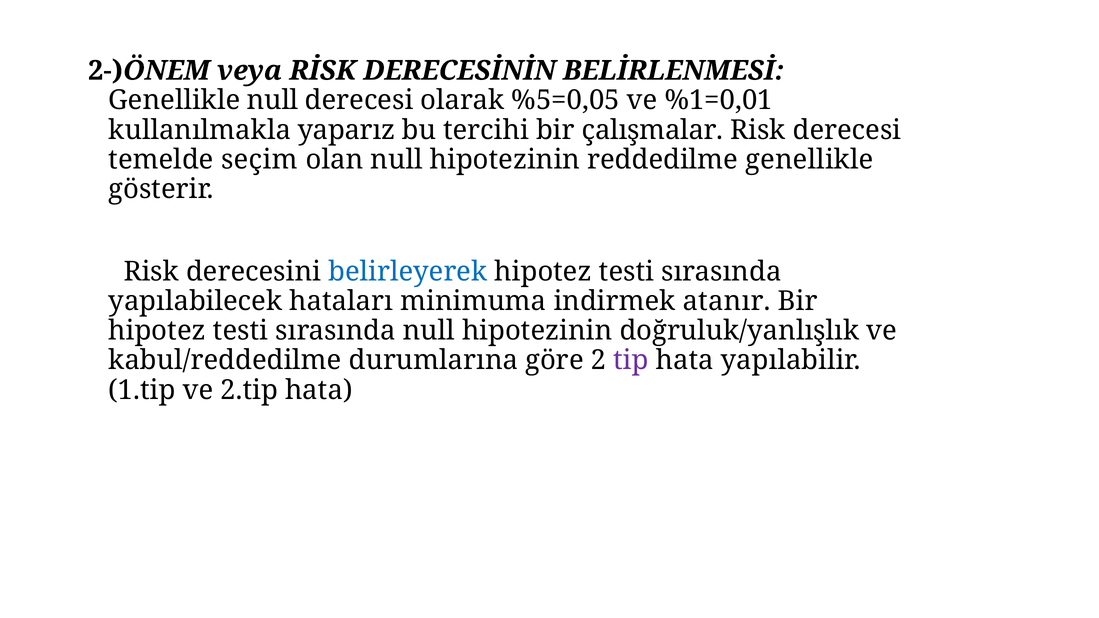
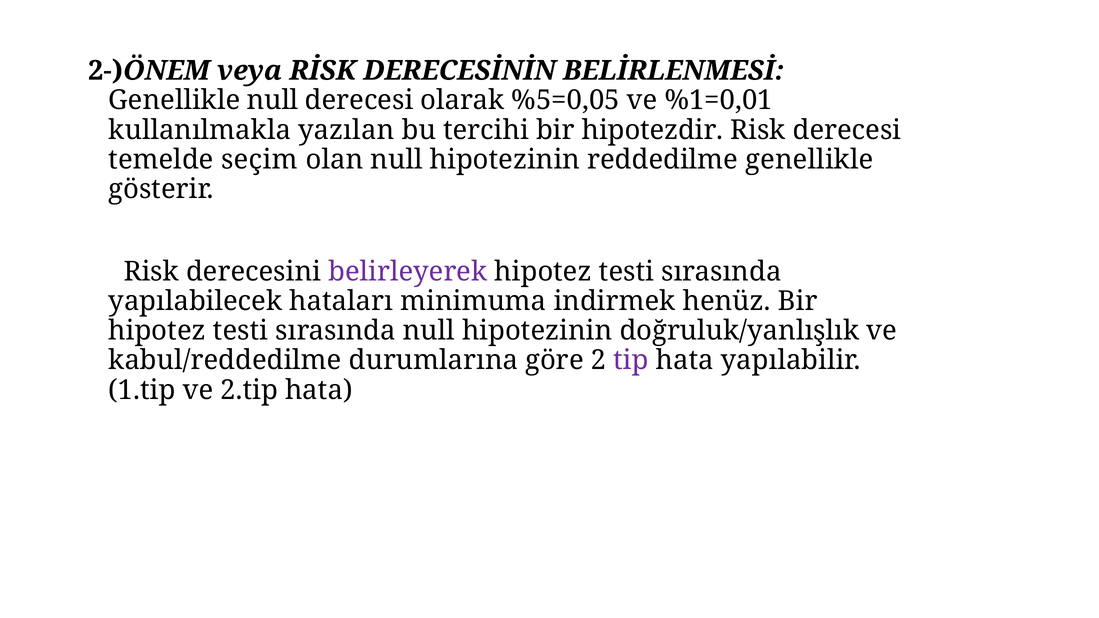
yaparız: yaparız -> yazılan (346, 130)
çalışmalar: çalışmalar -> hipotezdir (653, 130)
belirleyerek colour: blue -> purple (408, 272)
atanır: atanır -> henüz (727, 301)
